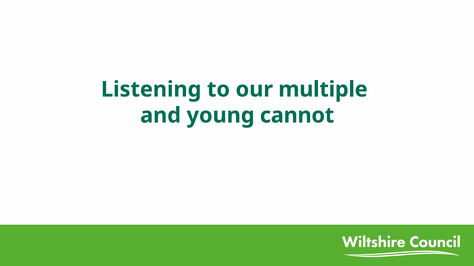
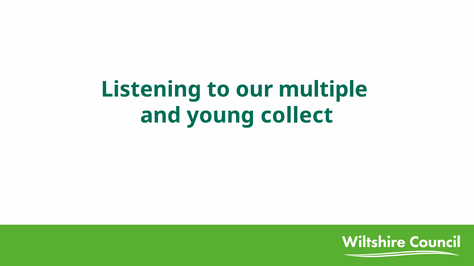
cannot: cannot -> collect (297, 116)
